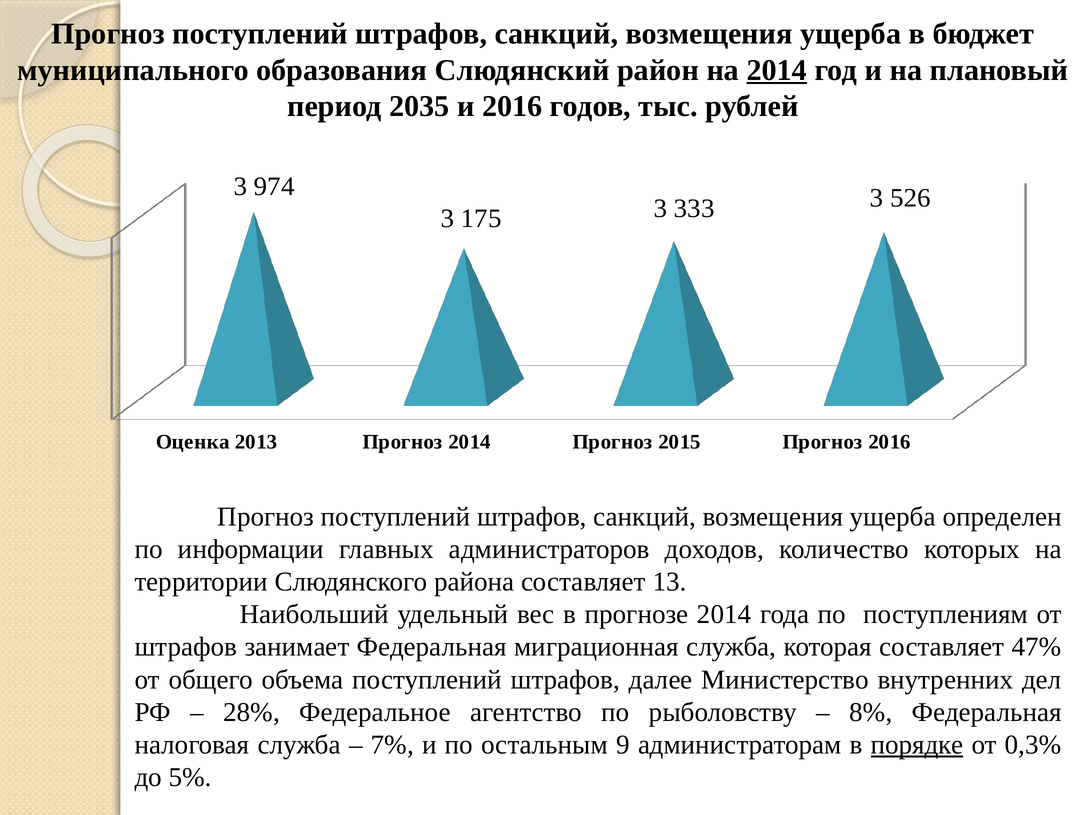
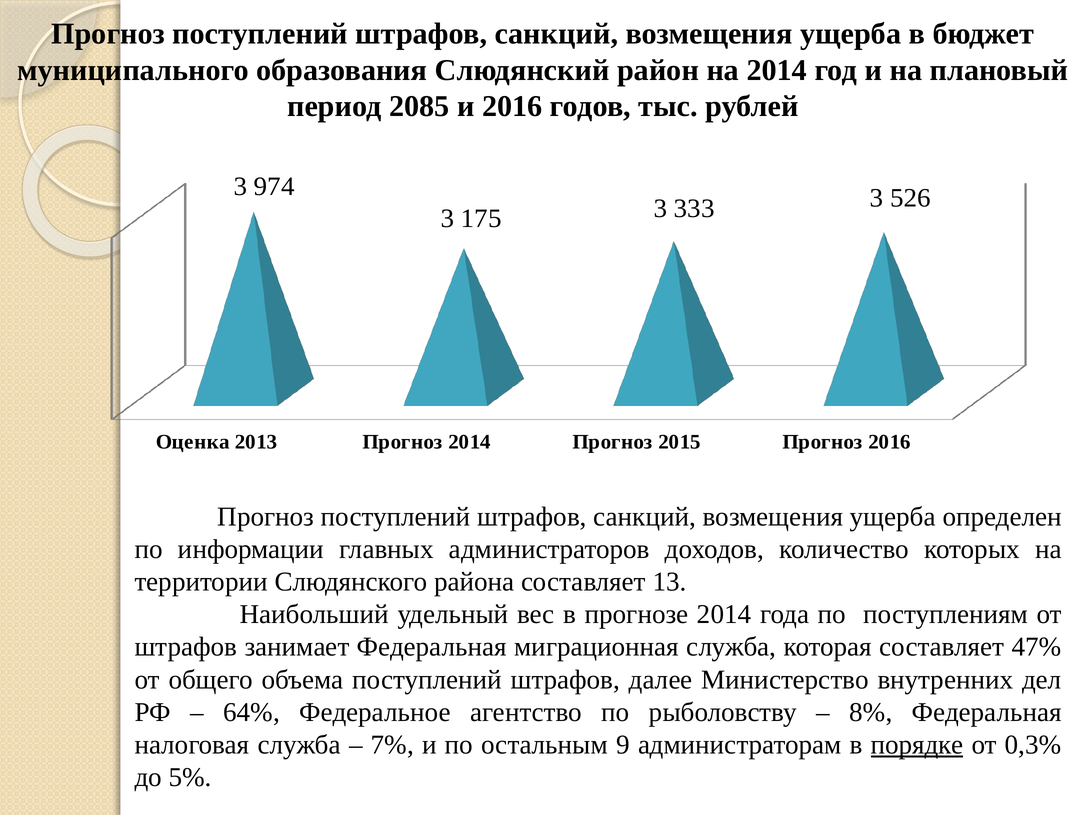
2014 underline: present -> none (777, 70)
2035: 2035 -> 2085 (419, 106)
28%: 28% -> 64% (252, 712)
